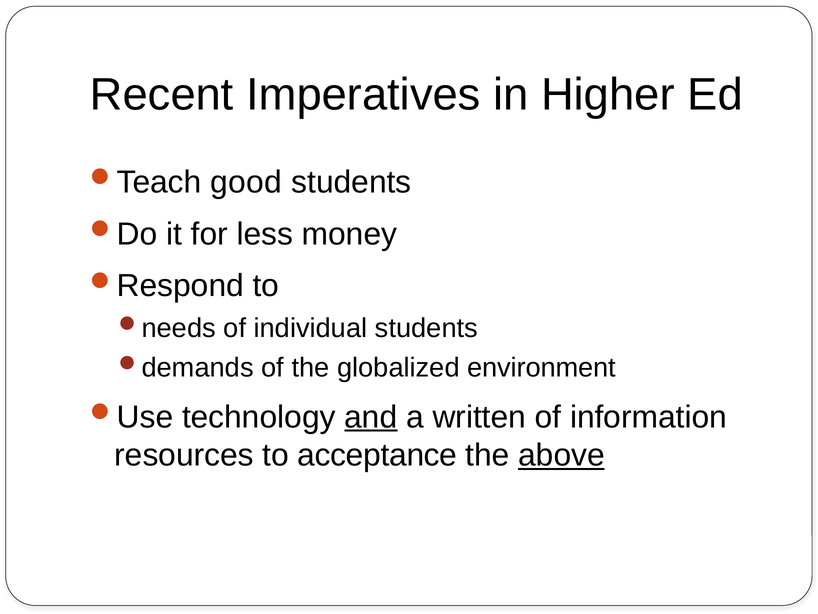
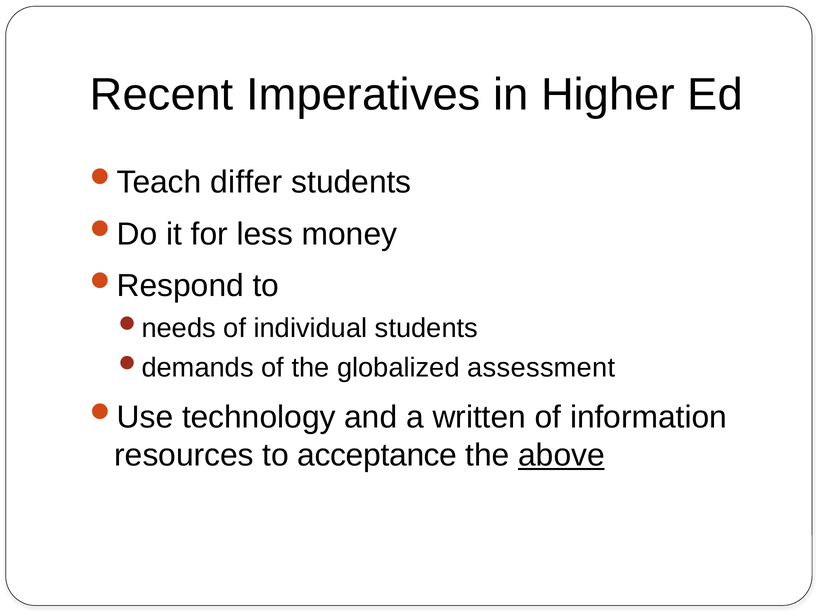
good: good -> differ (246, 182)
environment: environment -> assessment (541, 367)
and underline: present -> none (371, 417)
